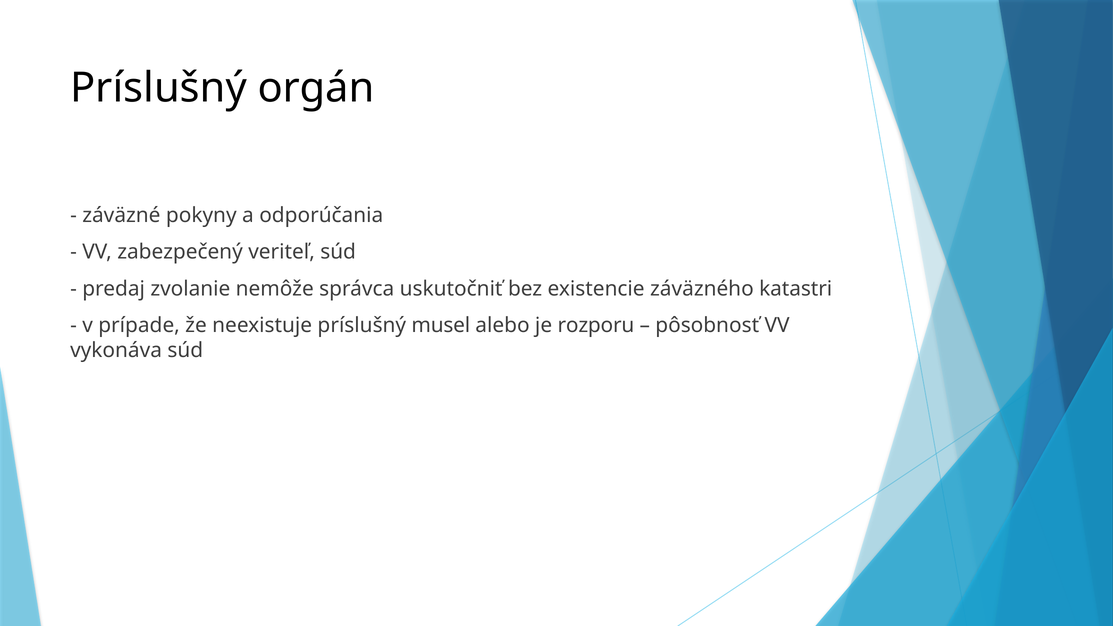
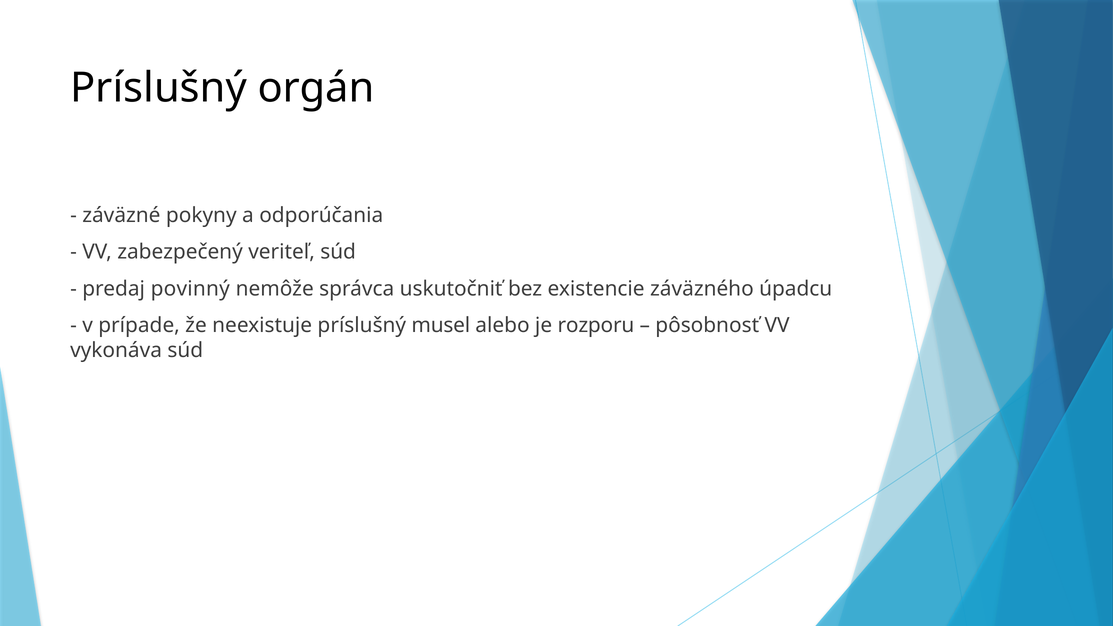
zvolanie: zvolanie -> povinný (190, 289)
katastri: katastri -> úpadcu (796, 289)
